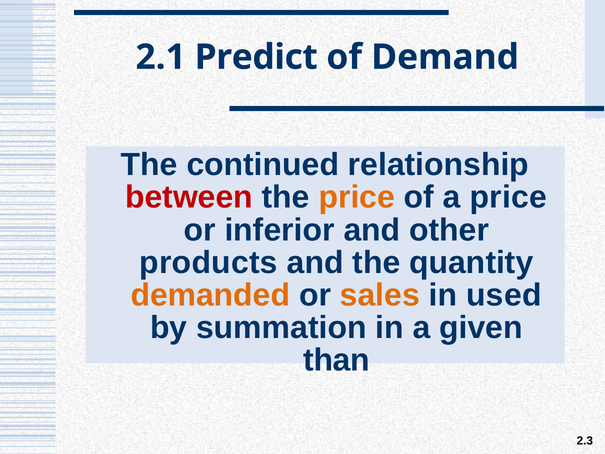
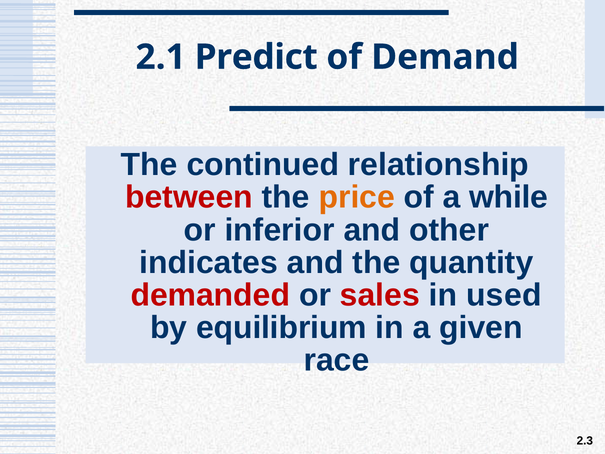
a price: price -> while (509, 197)
products: products -> indicates (209, 262)
demanded colour: orange -> red (210, 295)
sales colour: orange -> red (380, 295)
summation: summation -> equilibrium (281, 328)
than: than -> race (337, 360)
